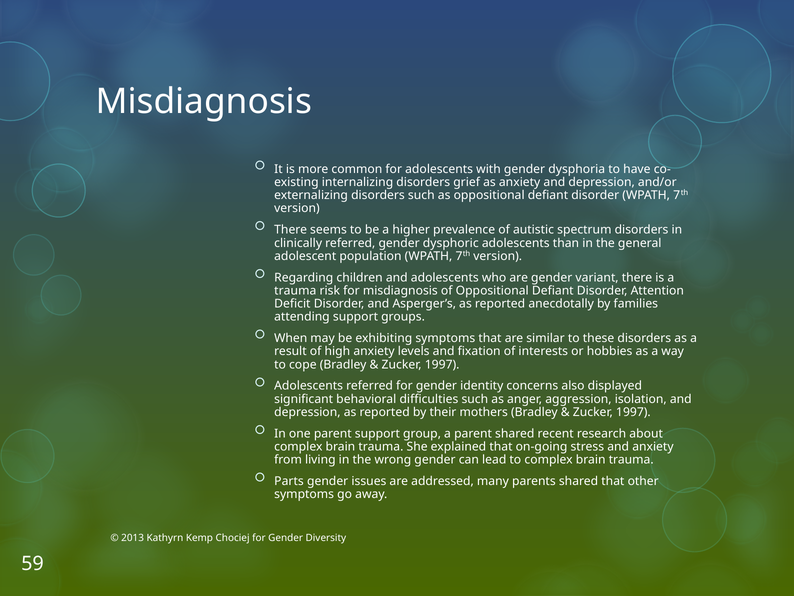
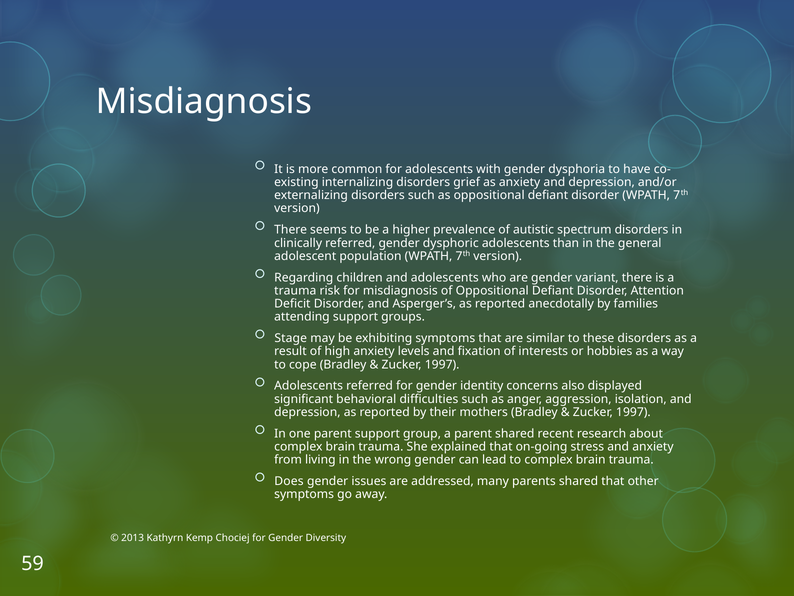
When: When -> Stage (291, 338)
Parts: Parts -> Does (289, 481)
